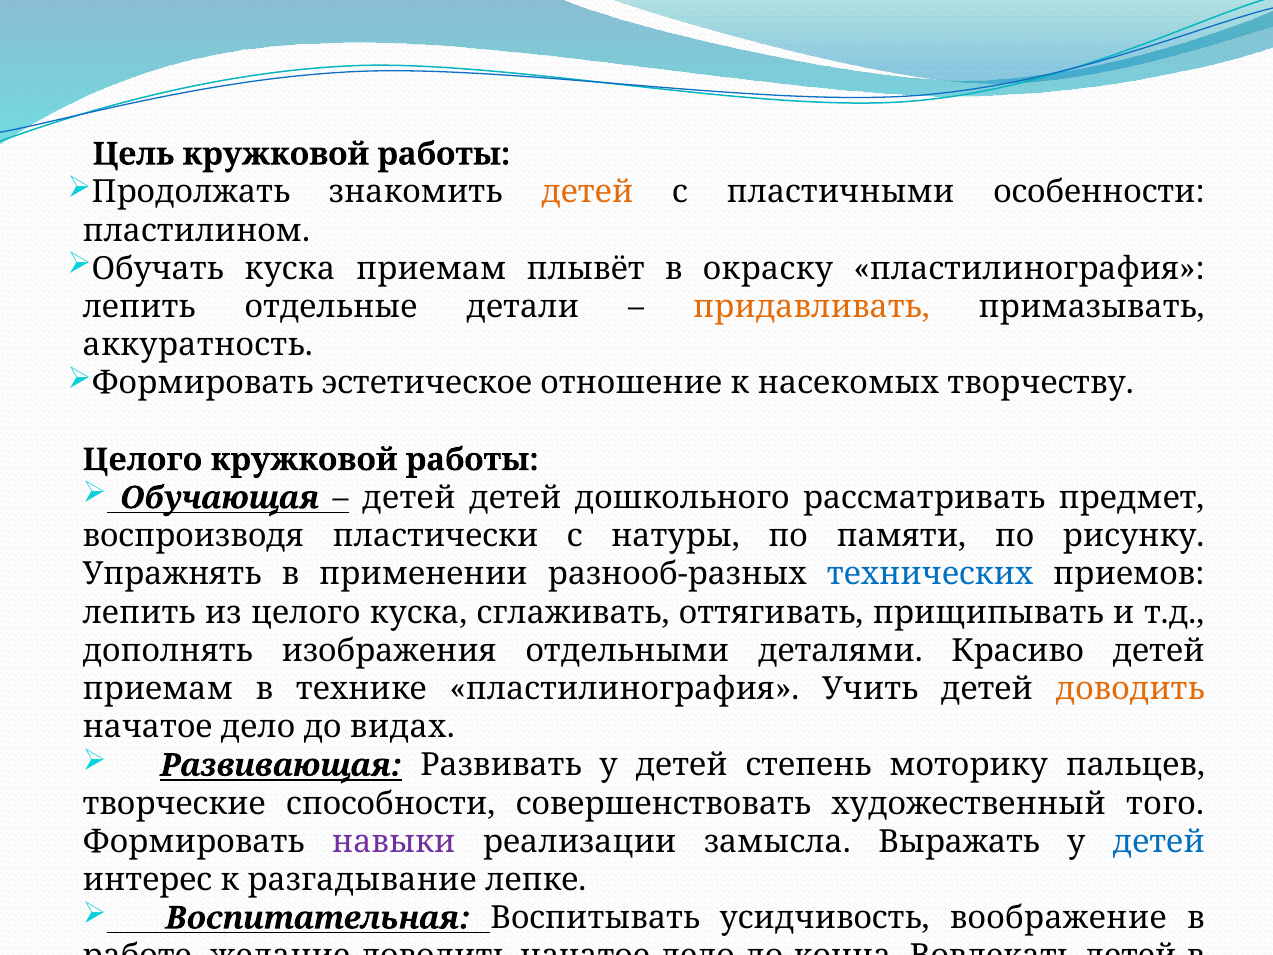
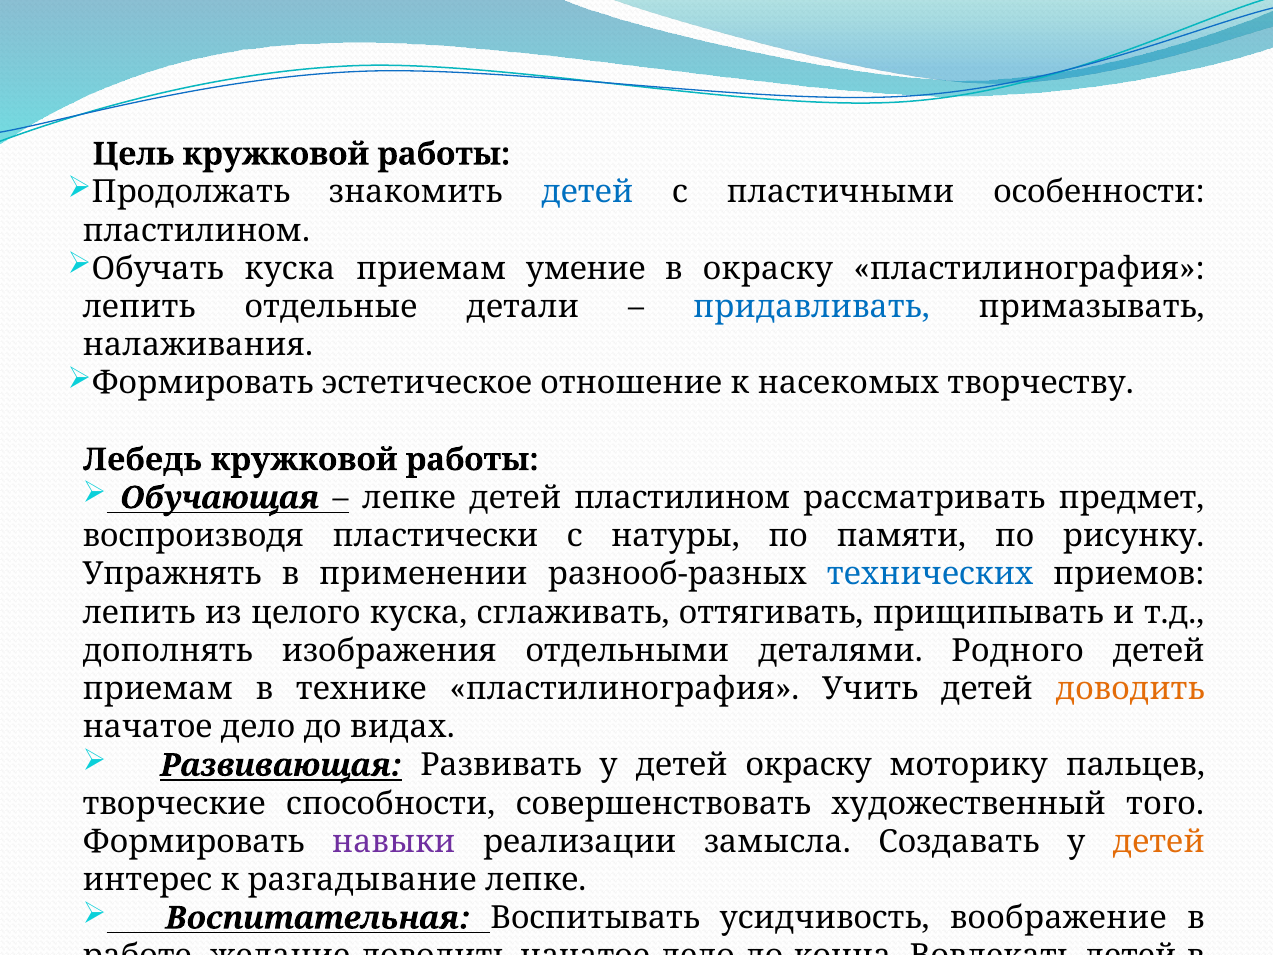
детей colour: orange -> blue (587, 192)
плывёт: плывёт -> умение (586, 269)
придавливать colour: orange -> blue (811, 307)
аккуратность: аккуратность -> налаживания (198, 345)
Целого: Целого -> Лебедь (142, 460)
детей: детей -> лепке (409, 498)
детей дошкольного: дошкольного -> пластилином (682, 498)
Красиво: Красиво -> Родного (1018, 651)
детей степень: степень -> окраску (809, 765)
Выражать: Выражать -> Создавать (959, 842)
детей colour: blue -> orange (1159, 842)
